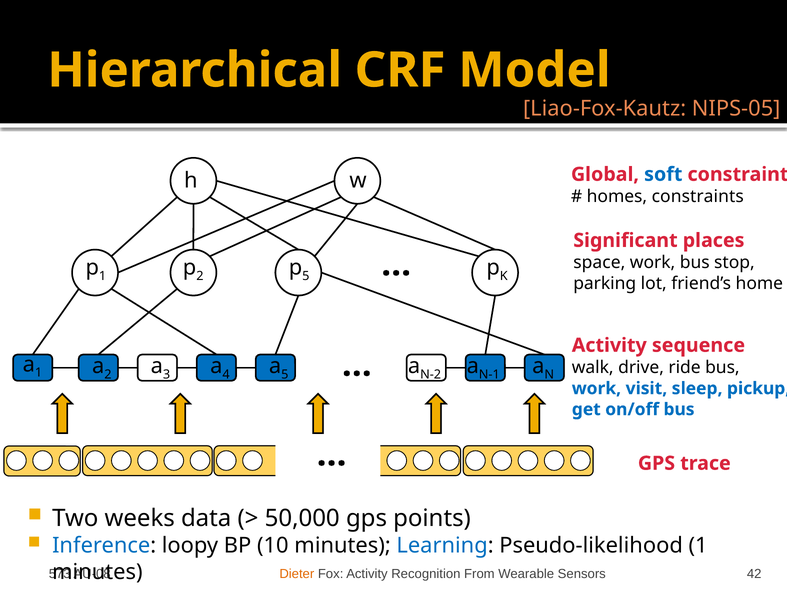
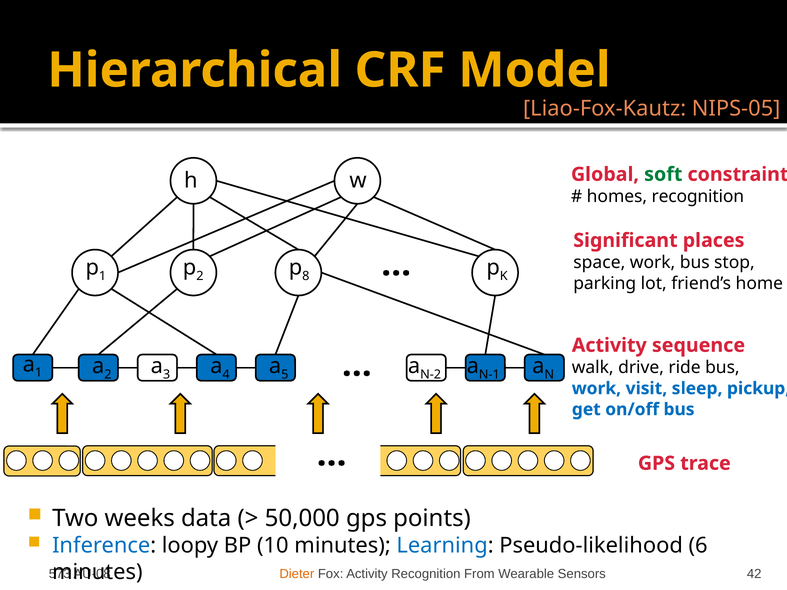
soft colour: blue -> green (663, 174)
homes constraints: constraints -> recognition (698, 197)
5: 5 -> 8 (306, 276)
Pseudo-likelihood 1: 1 -> 6 (698, 546)
